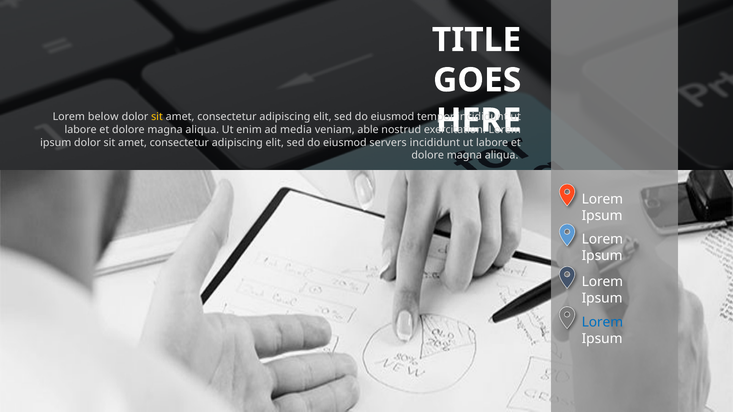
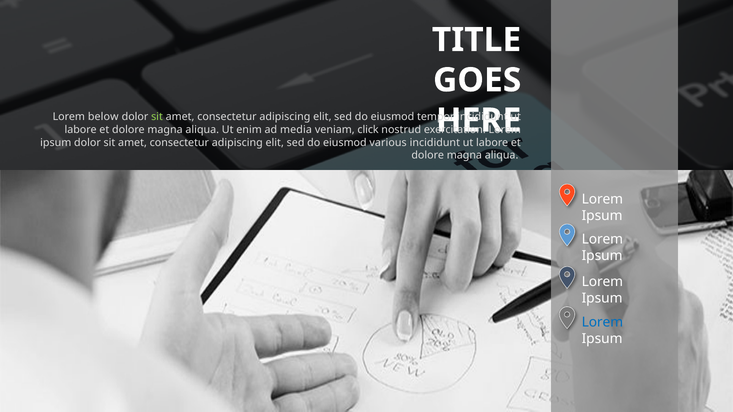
sit colour: yellow -> light green (157, 117)
able: able -> click (368, 130)
servers: servers -> various (388, 143)
